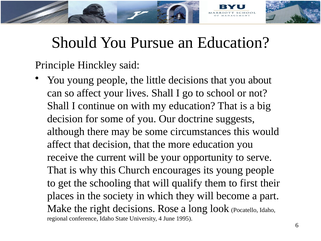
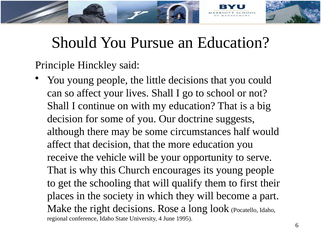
about: about -> could (260, 80)
circumstances this: this -> half (242, 131)
current: current -> vehicle (111, 157)
